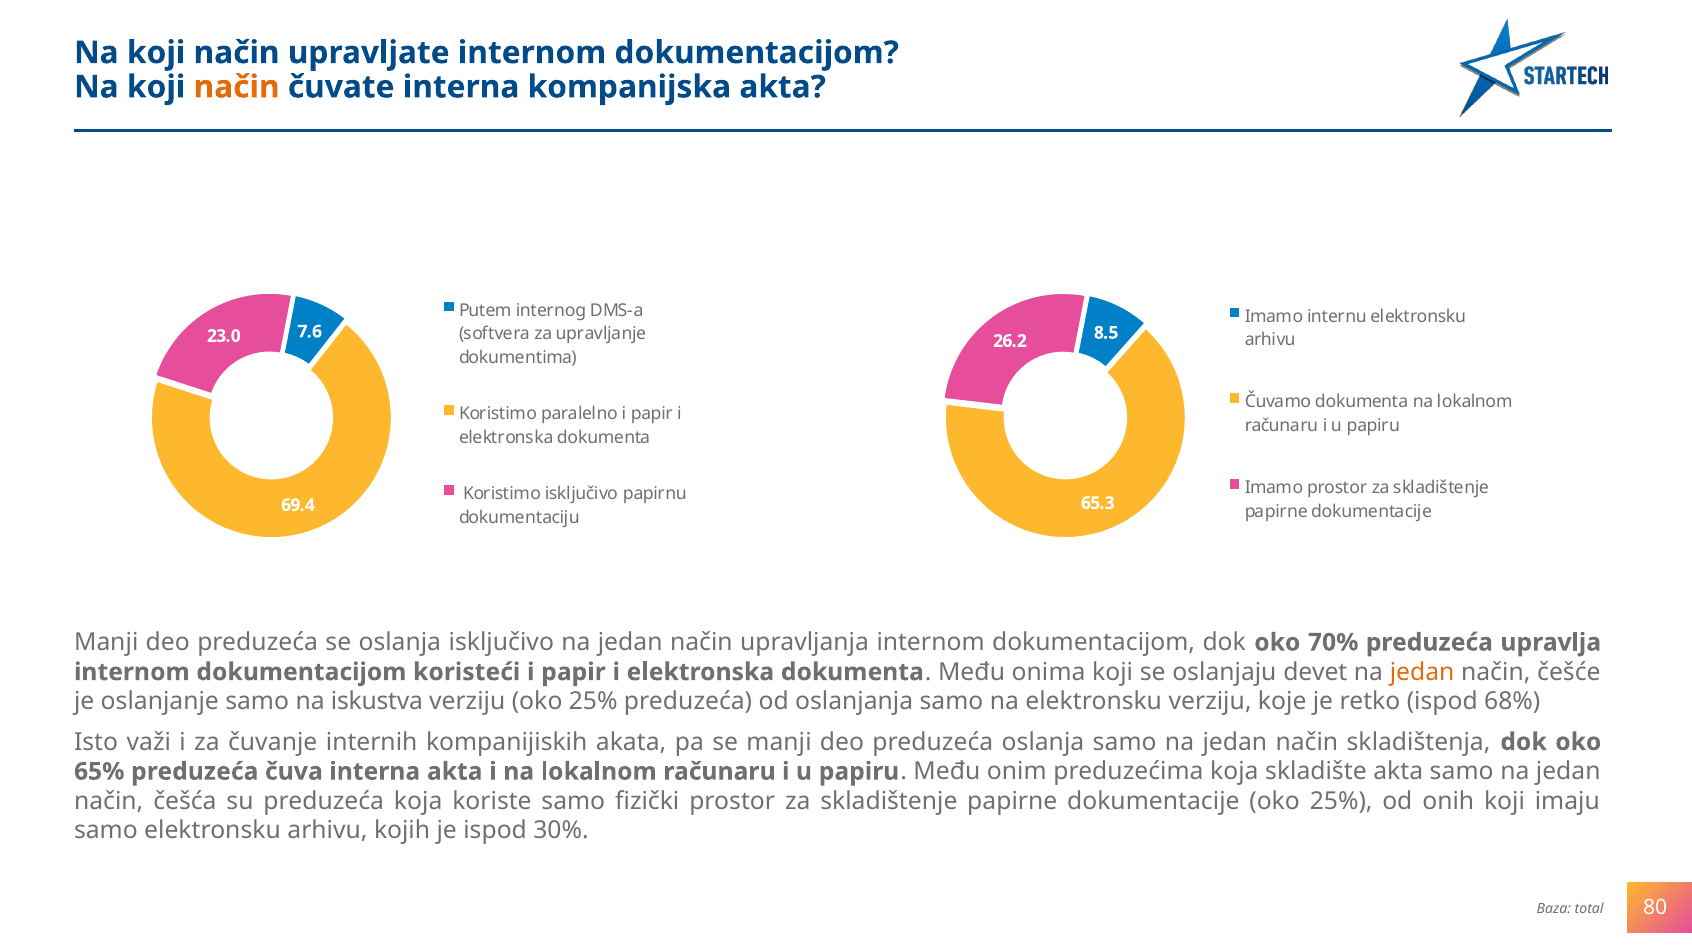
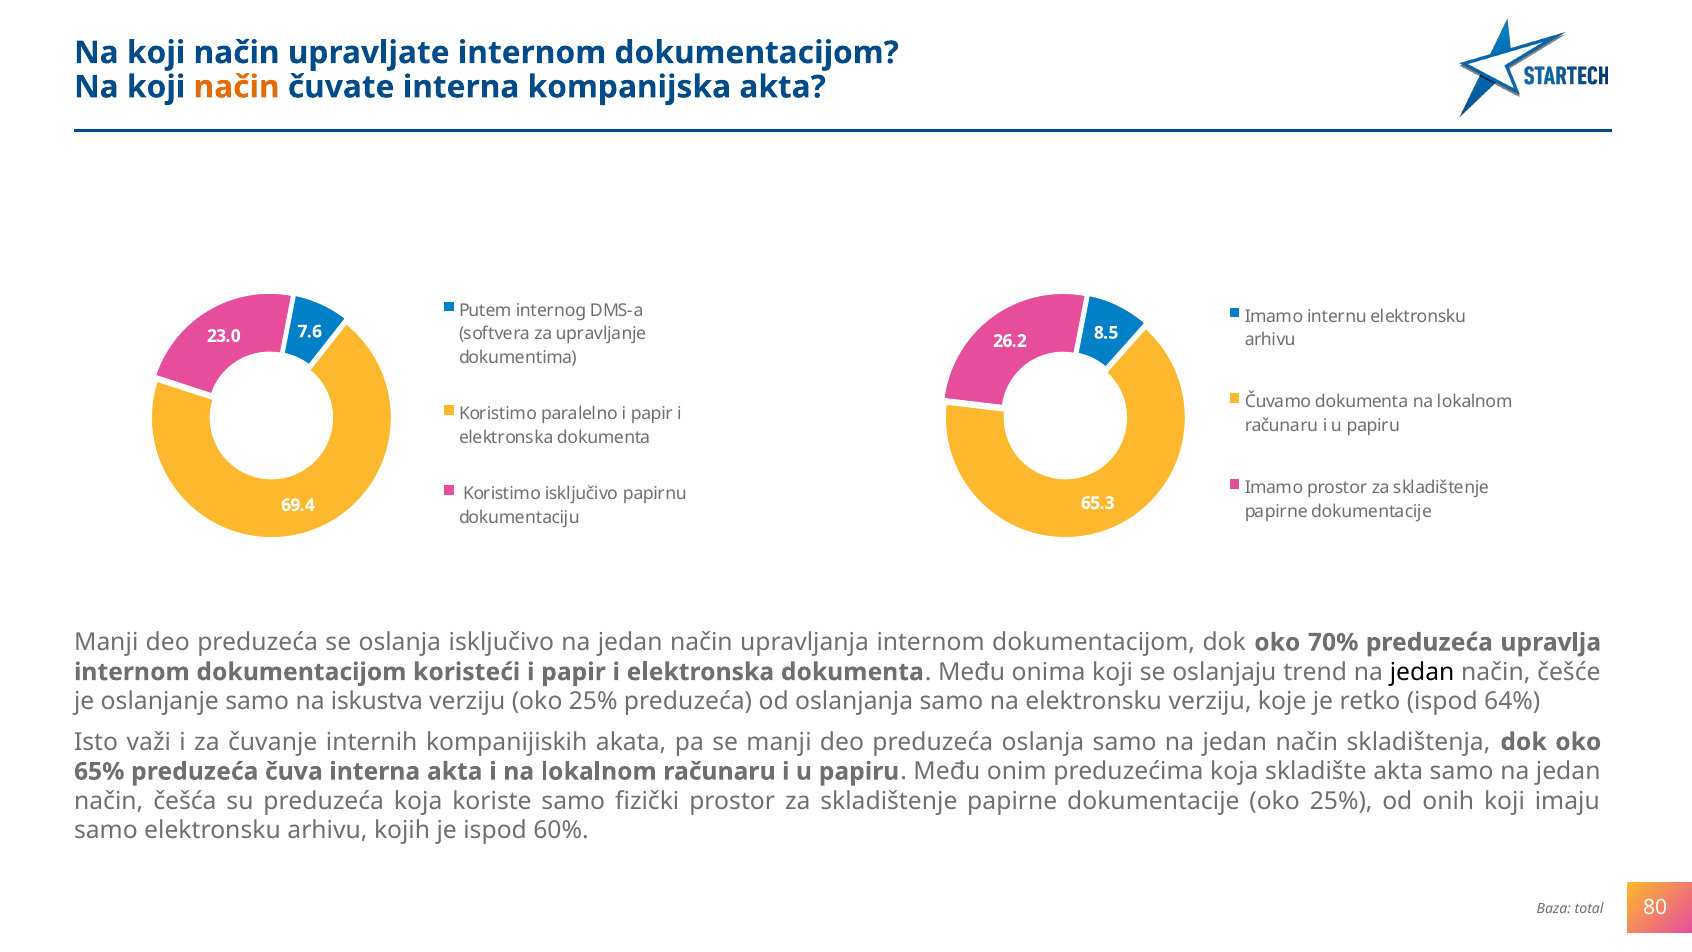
devet: devet -> trend (1315, 672)
jedan colour: orange -> black (1422, 672)
68%: 68% -> 64% (1512, 701)
30%: 30% -> 60% (561, 831)
